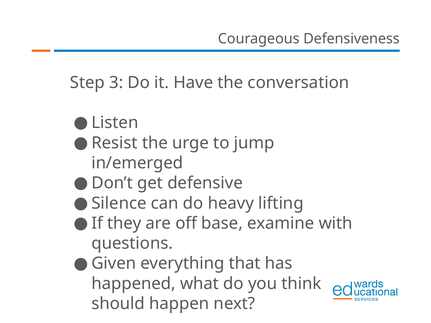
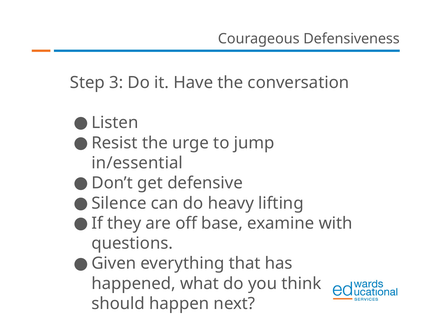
in/emerged: in/emerged -> in/essential (137, 163)
